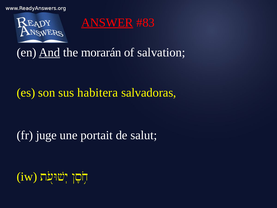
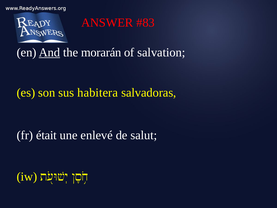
ANSWER underline: present -> none (107, 23)
juge: juge -> était (46, 135)
portait: portait -> enlevé (97, 135)
